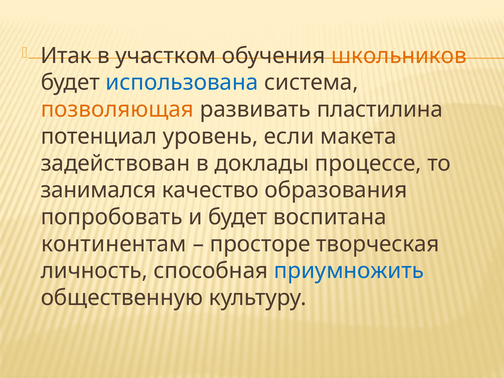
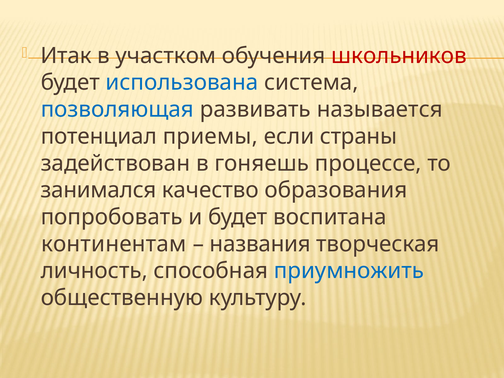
школьников colour: orange -> red (399, 56)
позволяющая colour: orange -> blue (117, 109)
пластилина: пластилина -> называется (380, 109)
уровень: уровень -> приемы (210, 136)
макета: макета -> страны (359, 136)
доклады: доклады -> гоняешь (262, 163)
просторе: просторе -> названия (260, 244)
